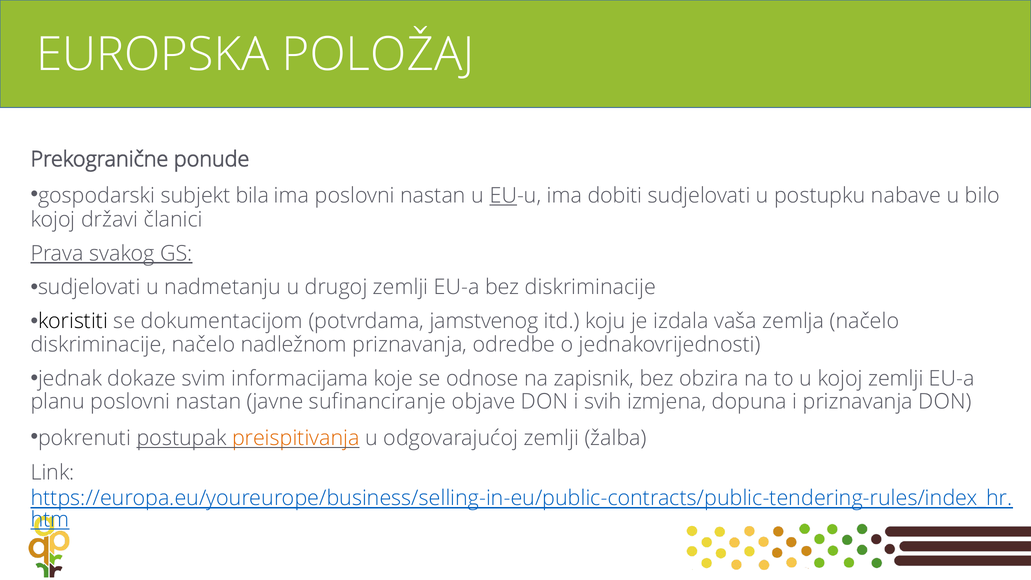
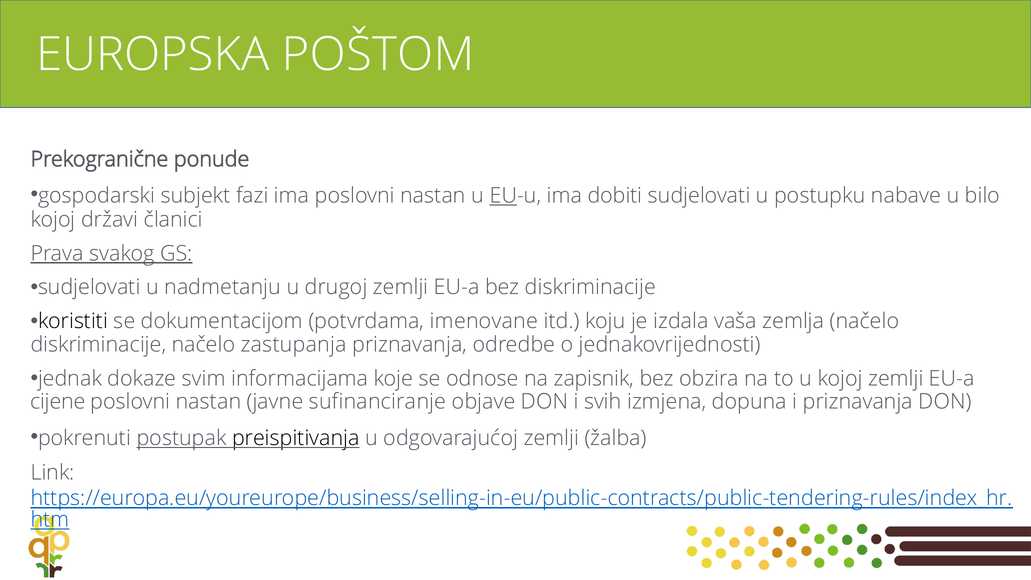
POLOŽAJ: POLOŽAJ -> POŠTOM (378, 55)
bila: bila -> fazi (252, 196)
jamstvenog: jamstvenog -> imenovane (484, 321)
nadležnom: nadležnom -> zastupanja (294, 344)
planu: planu -> cijene (58, 402)
preispitivanja colour: orange -> black (296, 438)
